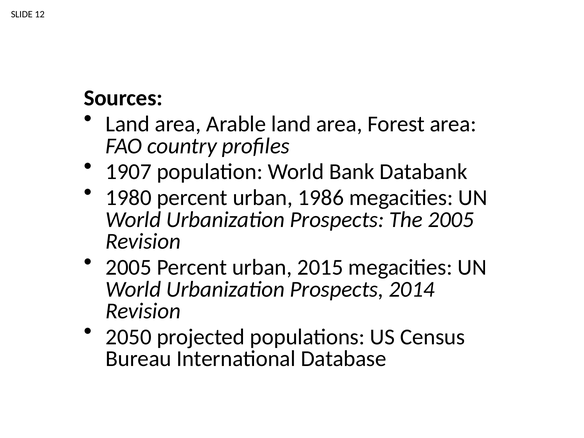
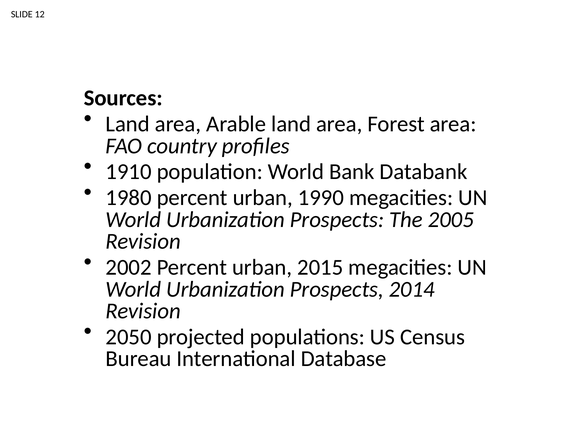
1907: 1907 -> 1910 (129, 172)
1986: 1986 -> 1990 (321, 198)
2005: 2005 -> 2002 (129, 267)
